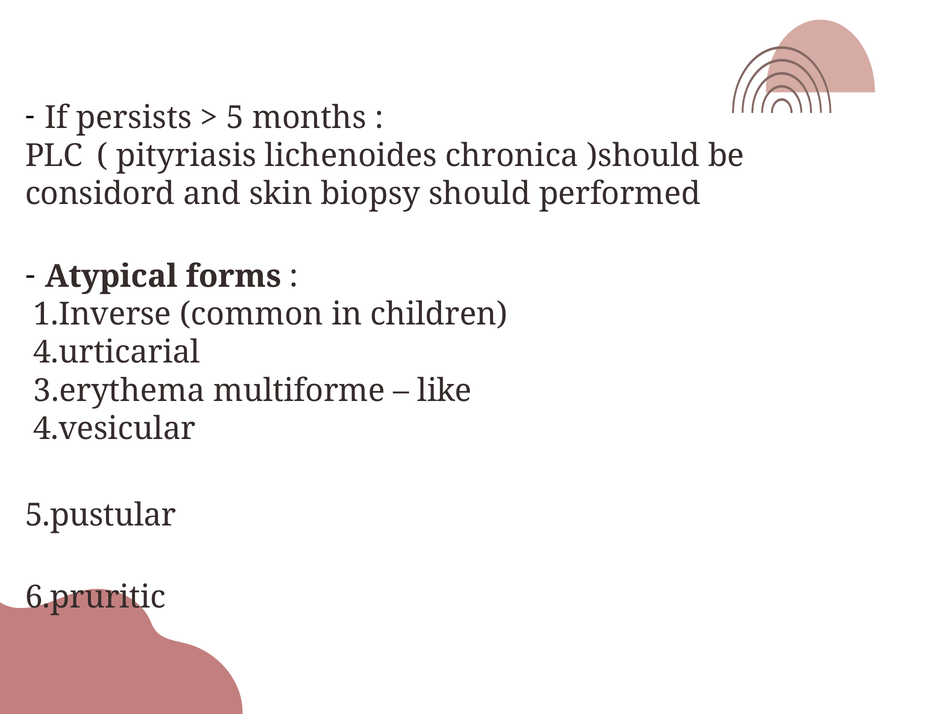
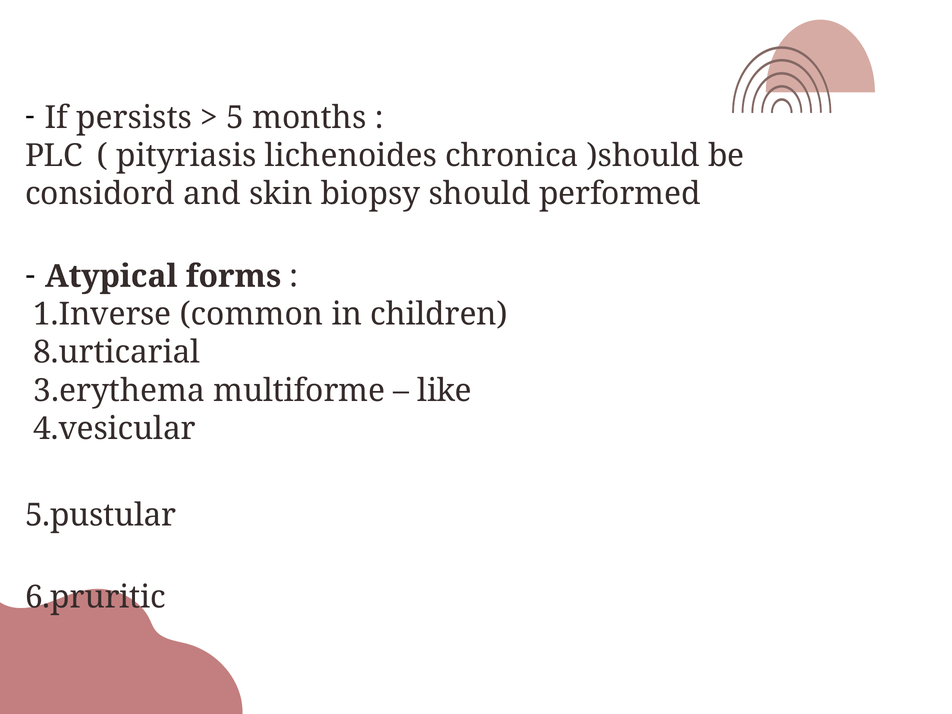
4.urticarial: 4.urticarial -> 8.urticarial (117, 353)
